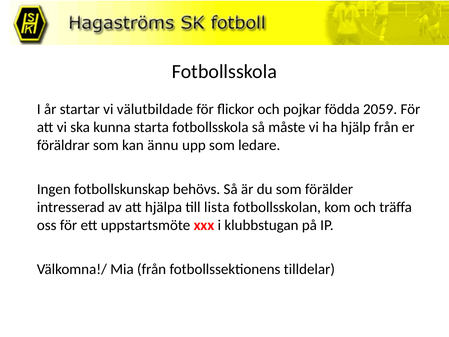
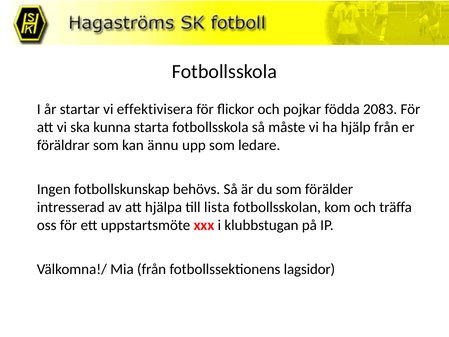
välutbildade: välutbildade -> effektivisera (155, 109)
2059: 2059 -> 2083 (380, 109)
tilldelar: tilldelar -> lagsidor (309, 269)
